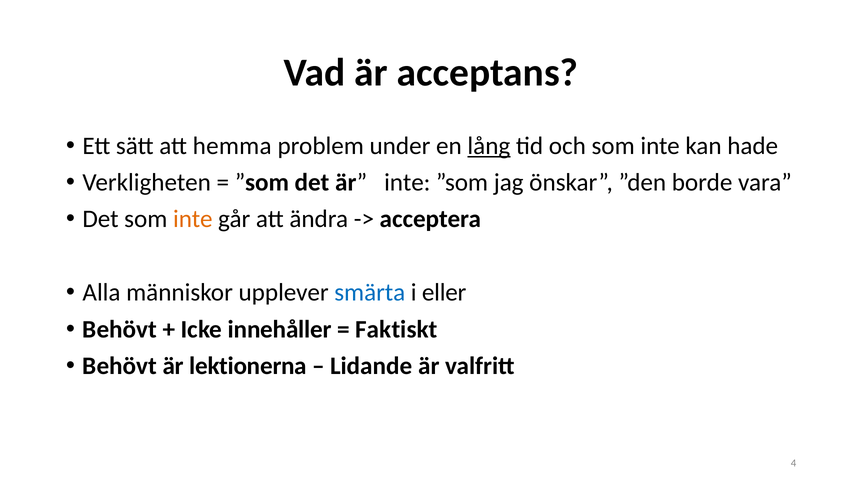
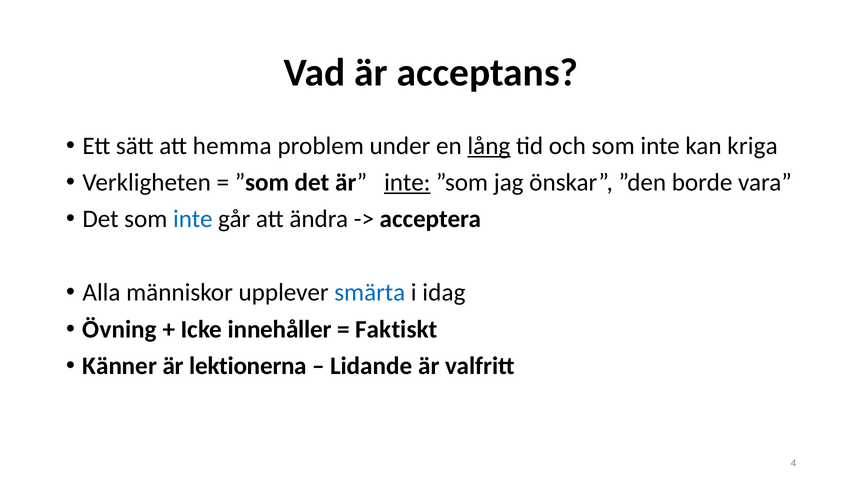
hade: hade -> kriga (753, 146)
inte underline: none -> present (407, 182)
inte colour: orange -> blue (193, 219)
eller: eller -> idag (444, 293)
Behövt: Behövt -> Övning (120, 329)
Behövt: Behövt -> Känner (120, 366)
